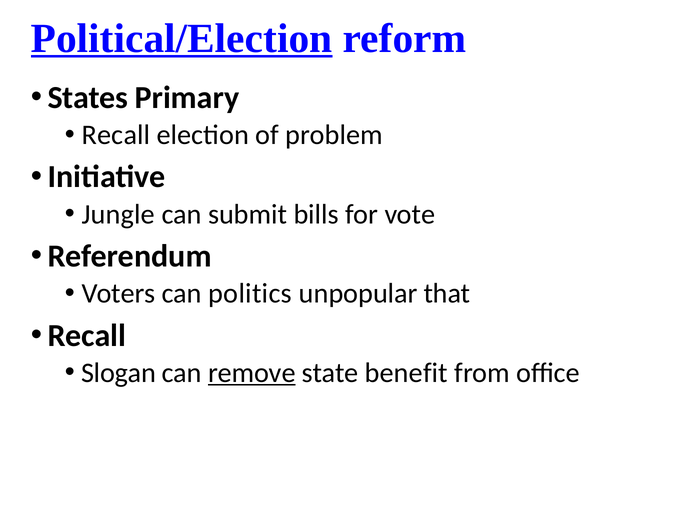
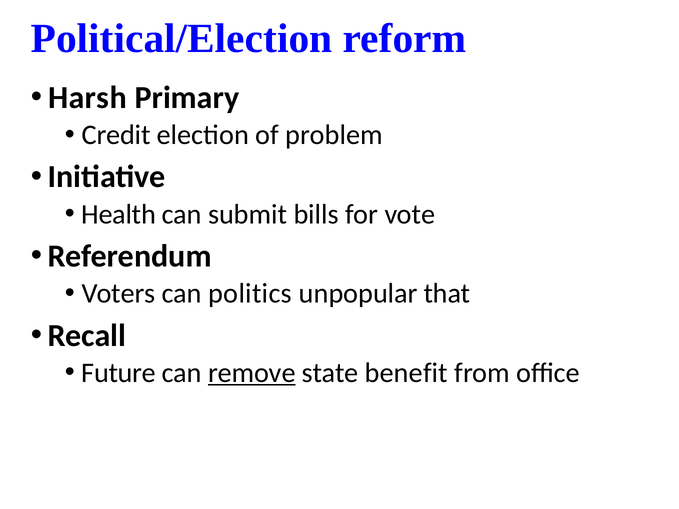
Political/Election underline: present -> none (182, 38)
States: States -> Harsh (87, 98)
Recall: Recall -> Credit (116, 135)
Jungle: Jungle -> Health (119, 214)
Slogan: Slogan -> Future (119, 373)
